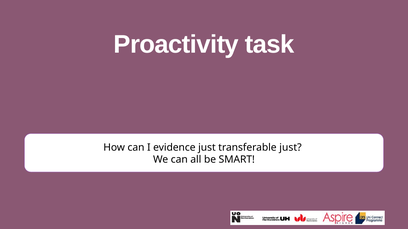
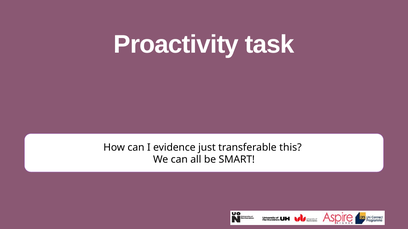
transferable just: just -> this (290, 148)
